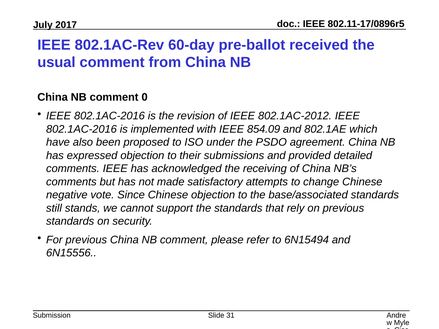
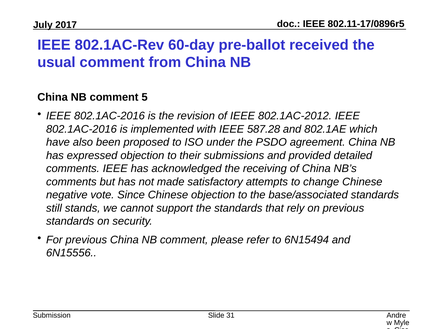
0: 0 -> 5 (145, 97)
854.09: 854.09 -> 587.28 (264, 129)
